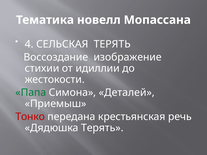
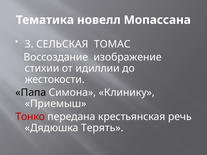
4: 4 -> 3 (29, 44)
СЕЛЬСКАЯ ТЕРЯТЬ: ТЕРЯТЬ -> ТОМАС (112, 44)
Папа colour: green -> black (31, 93)
Деталей: Деталей -> Клинику (127, 93)
